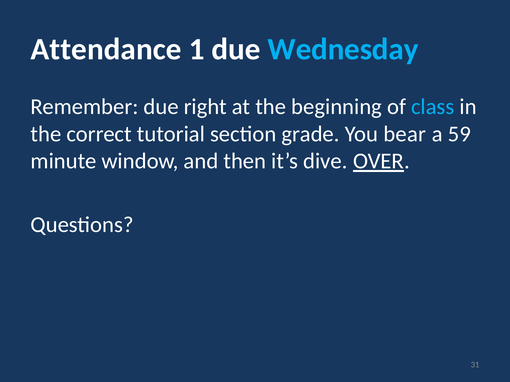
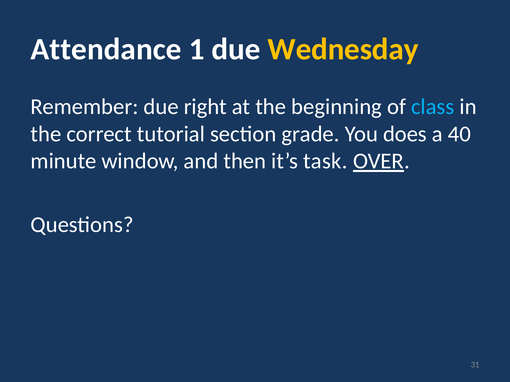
Wednesday colour: light blue -> yellow (343, 49)
bear: bear -> does (405, 134)
59: 59 -> 40 (459, 134)
dive: dive -> task (325, 161)
